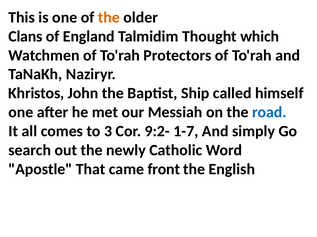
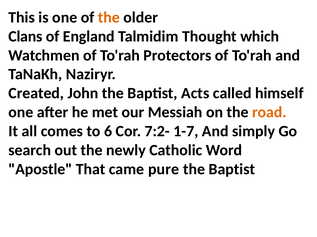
Khristos: Khristos -> Created (36, 94)
Ship: Ship -> Acts (195, 94)
road colour: blue -> orange (269, 113)
3: 3 -> 6 (108, 132)
9:2-: 9:2- -> 7:2- (157, 132)
front: front -> pure (164, 170)
English: English -> Baptist (232, 170)
